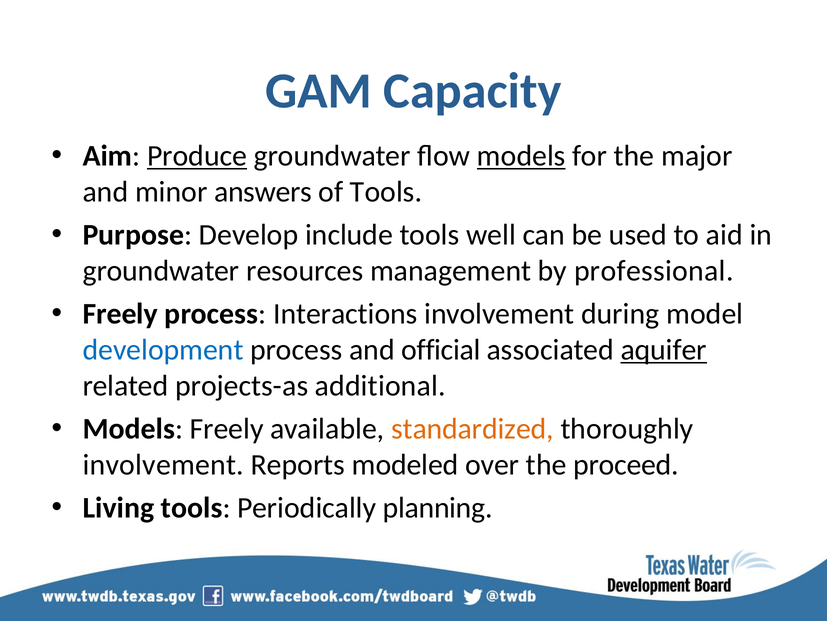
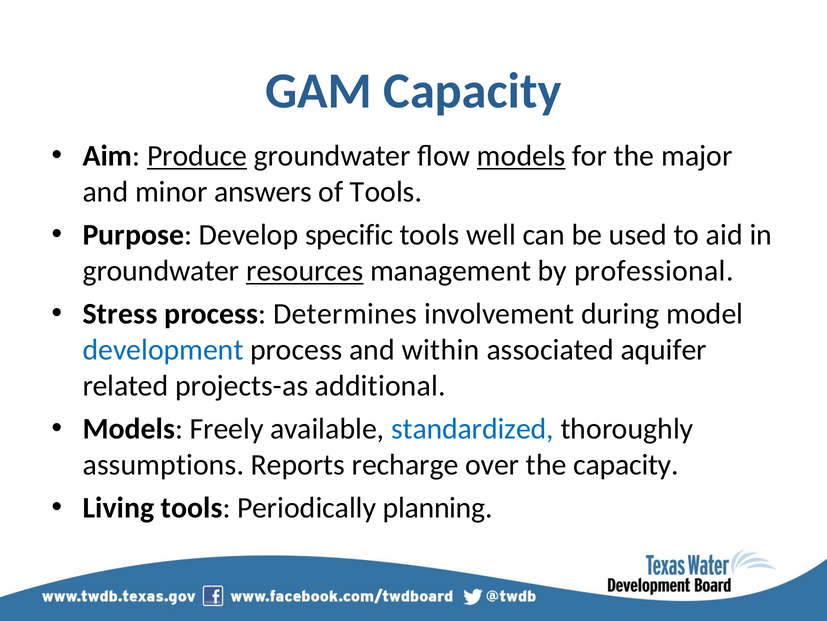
include: include -> specific (349, 235)
resources underline: none -> present (305, 270)
Freely: Freely -> Stress (120, 314)
Interactions: Interactions -> Determines (345, 314)
official: official -> within (441, 349)
aquifer underline: present -> none (664, 349)
standardized colour: orange -> blue (472, 428)
involvement: involvement -> assumptions (163, 464)
modeled: modeled -> recharge (405, 464)
the proceed: proceed -> capacity (626, 464)
